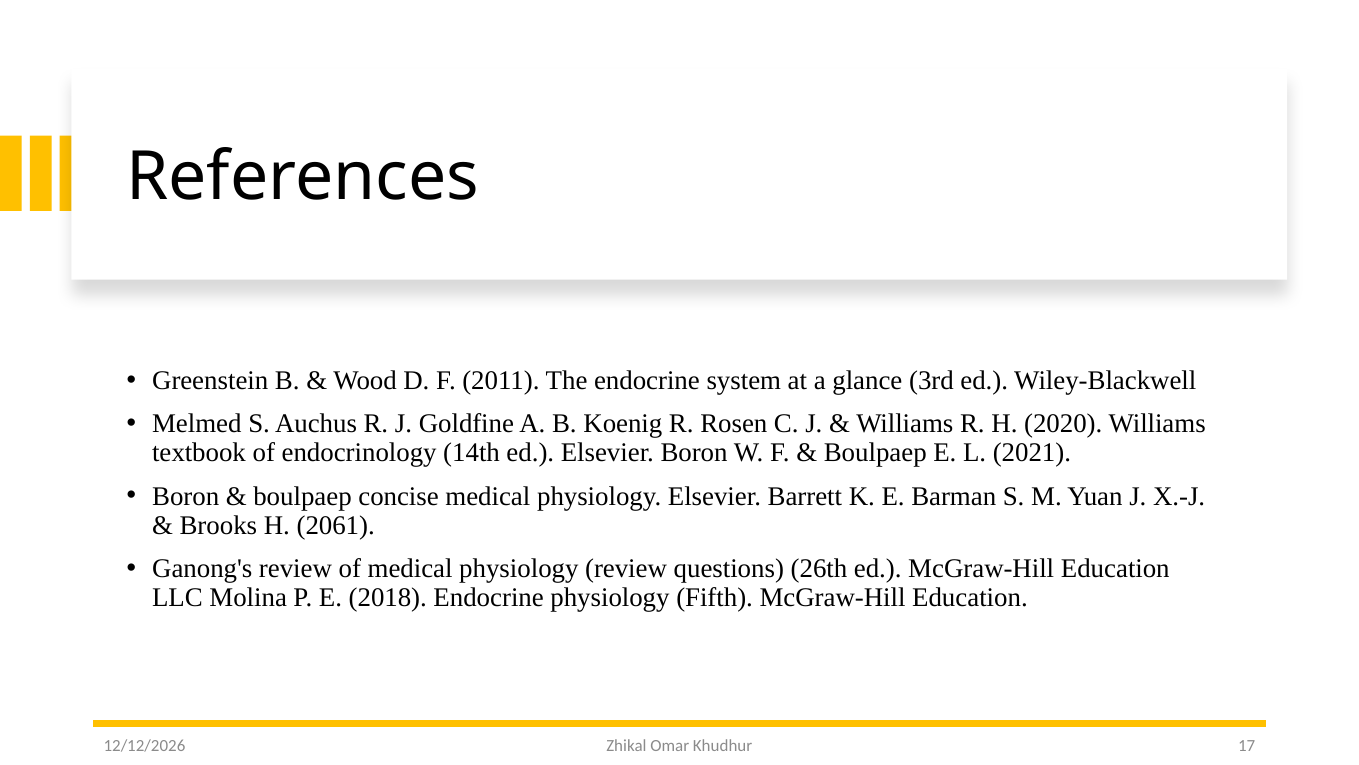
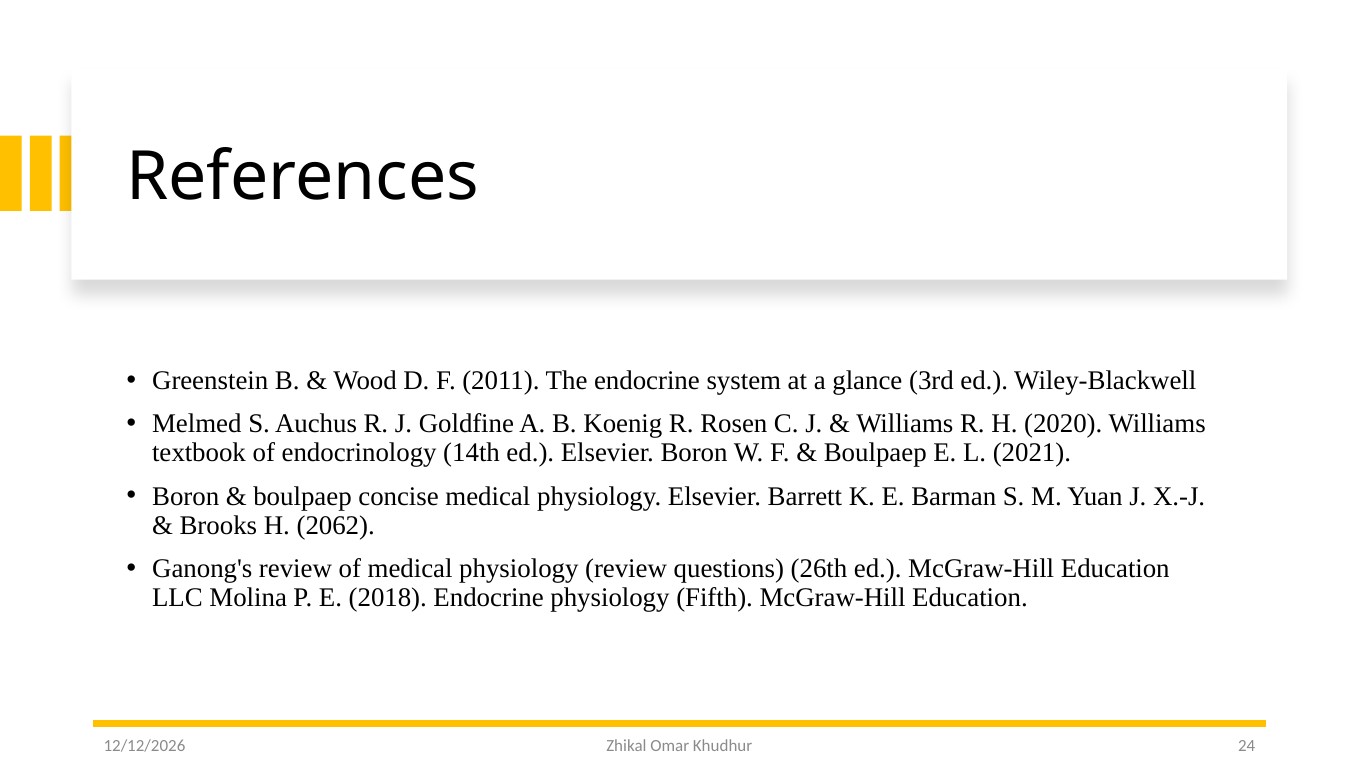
2061: 2061 -> 2062 (336, 525)
17: 17 -> 24 (1247, 745)
